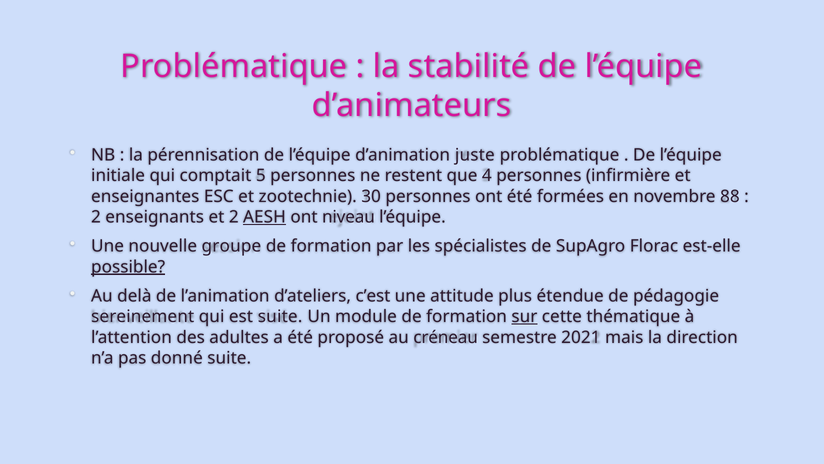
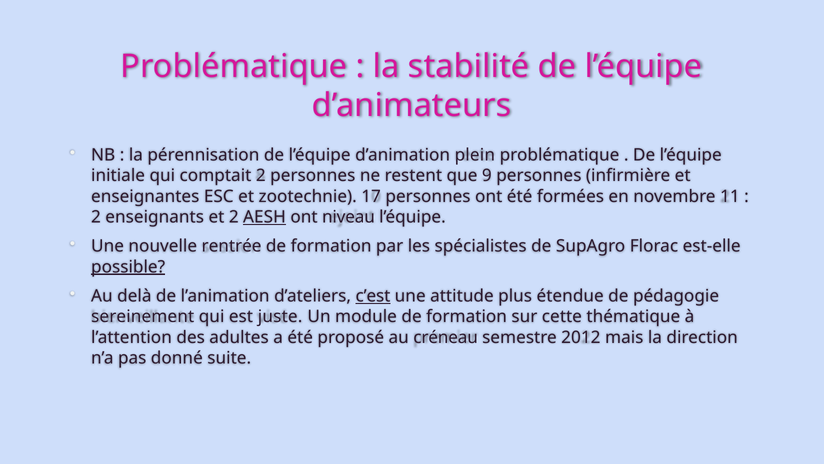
juste: juste -> plein (475, 155)
comptait 5: 5 -> 2 (261, 176)
4: 4 -> 9 (487, 176)
30: 30 -> 17 (371, 196)
88: 88 -> 11 (730, 196)
groupe: groupe -> rentrée (232, 246)
c’est underline: none -> present (373, 296)
est suite: suite -> juste (280, 316)
sur underline: present -> none (524, 316)
2021: 2021 -> 2012 (581, 337)
